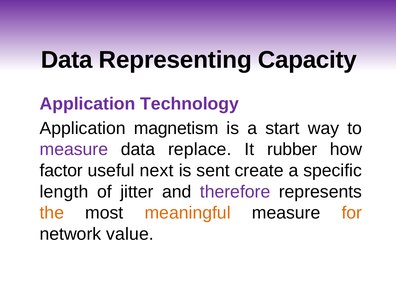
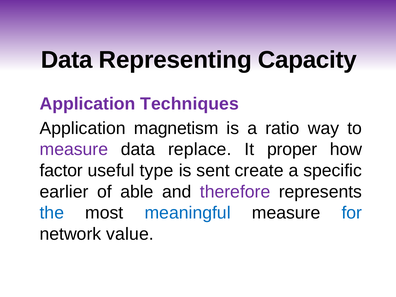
Technology: Technology -> Techniques (190, 104)
start: start -> ratio (282, 128)
rubber: rubber -> proper (292, 149)
next: next -> type (157, 171)
length: length -> earlier (64, 192)
jitter: jitter -> able (137, 192)
the colour: orange -> blue (52, 213)
meaningful colour: orange -> blue (188, 213)
for colour: orange -> blue (352, 213)
